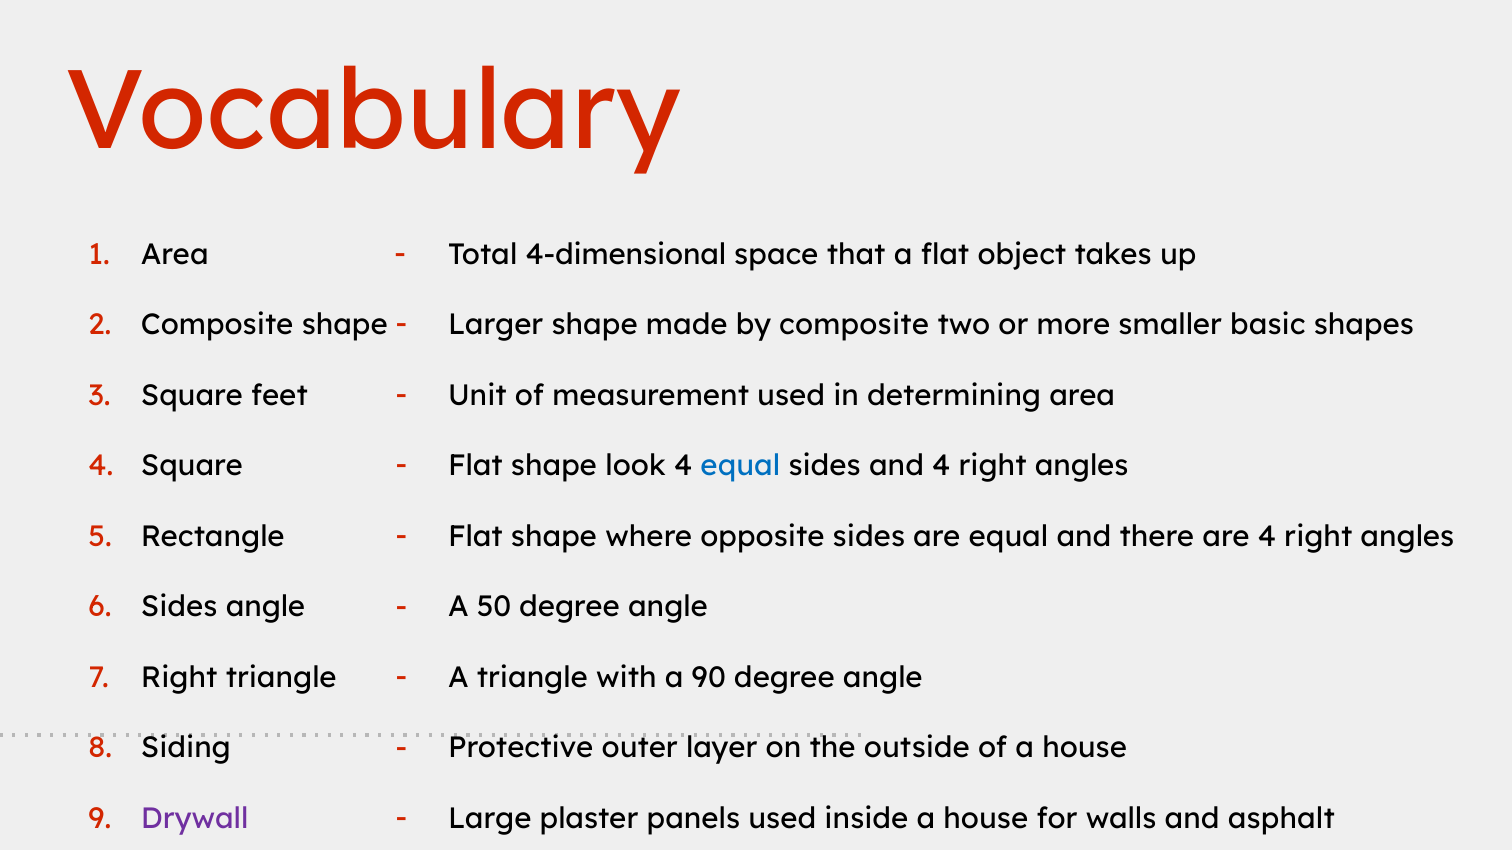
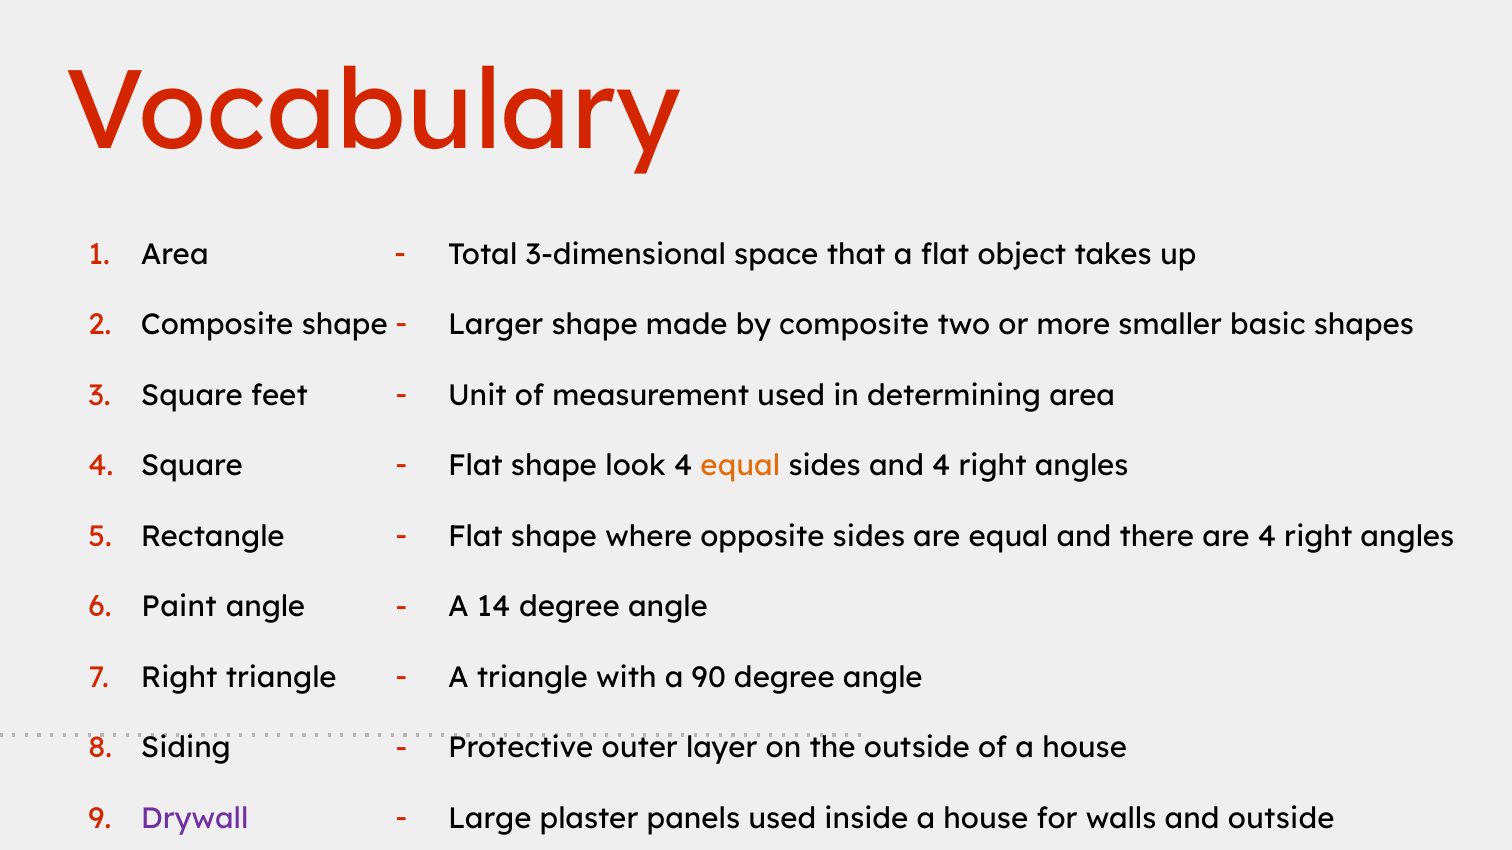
4-dimensional: 4-dimensional -> 3-dimensional (626, 255)
equal colour: blue -> orange (740, 466)
50: 50 -> 14 (494, 608)
Sides: Sides -> Paint (179, 608)
and asphalt: asphalt -> outside (1281, 819)
